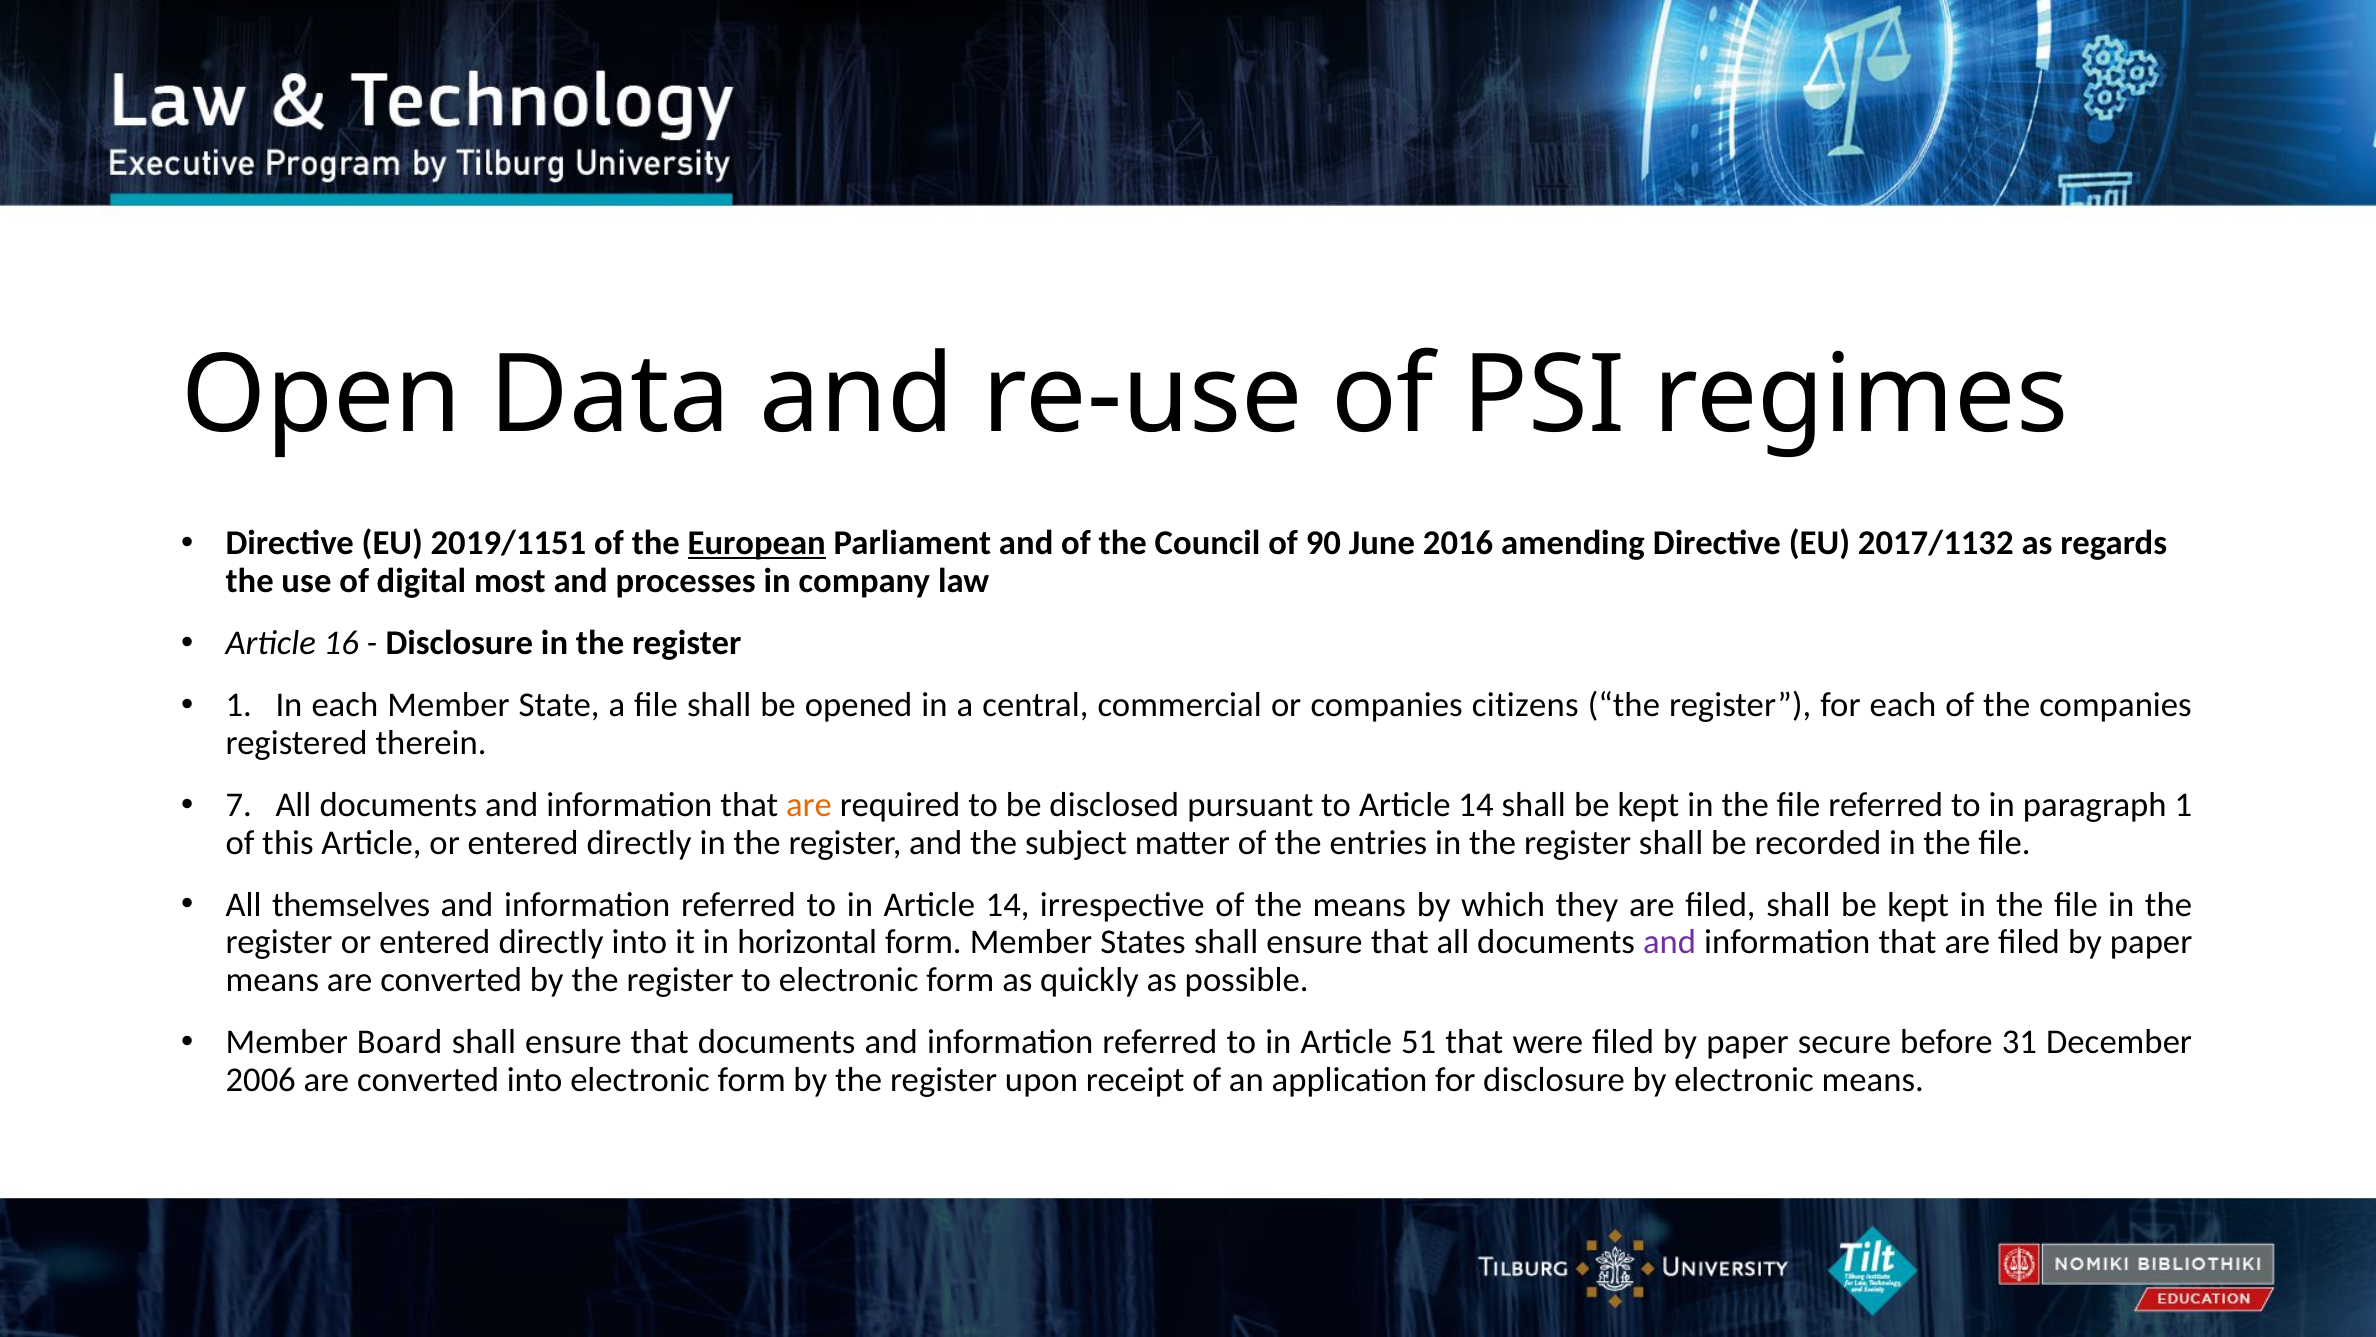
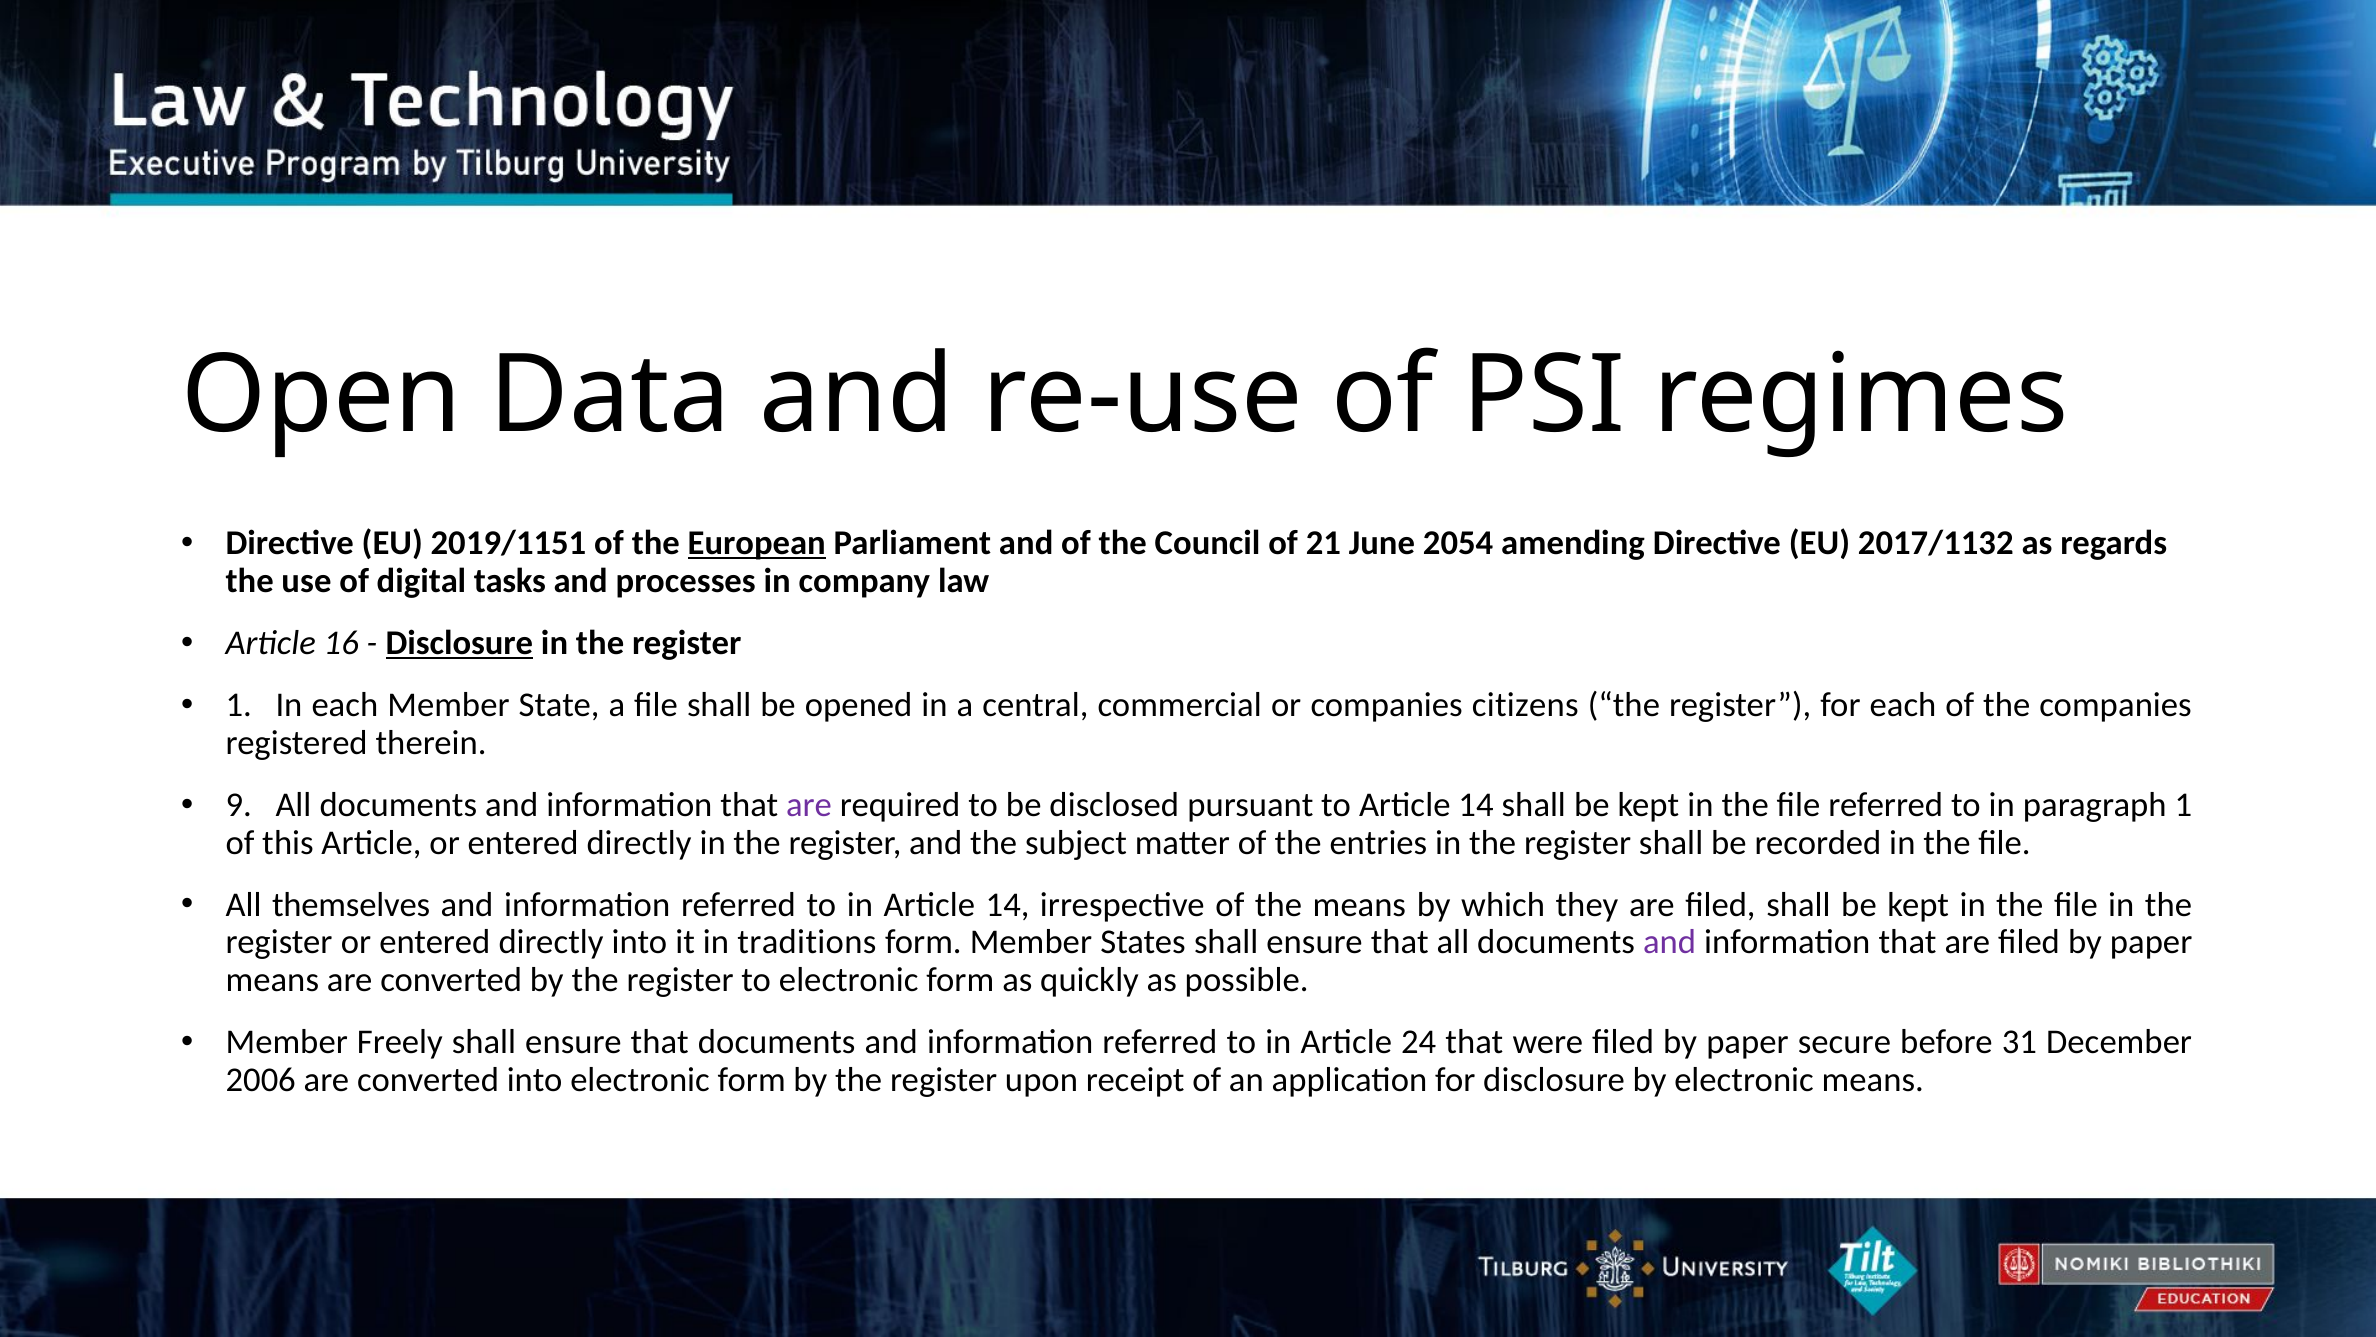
90: 90 -> 21 (1324, 543)
2016: 2016 -> 2054 (1458, 543)
most: most -> tasks (510, 581)
Disclosure underline: none -> present (459, 643)
7: 7 -> 9 (239, 805)
are colour: orange -> purple (809, 805)
horizontal: horizontal -> traditions (807, 942)
Board: Board -> Freely (400, 1042)
51: 51 -> 24 (1419, 1042)
